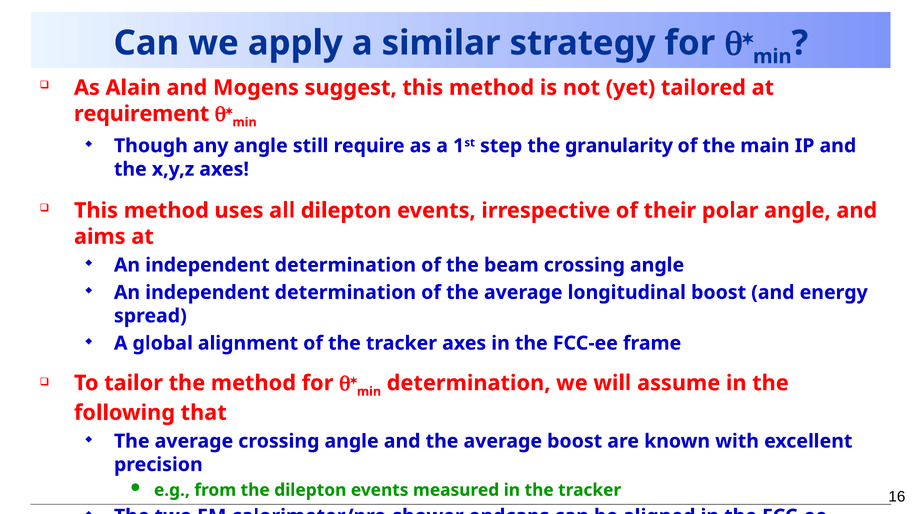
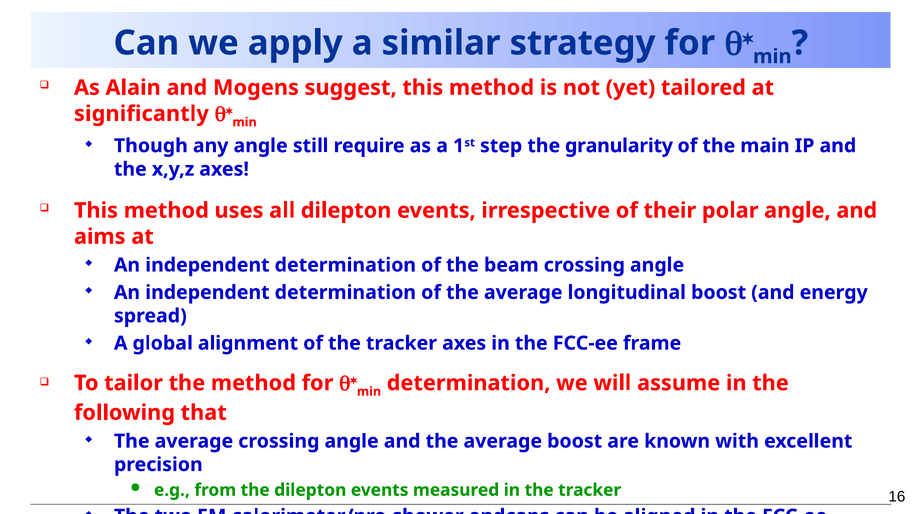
requirement: requirement -> significantly (141, 114)
